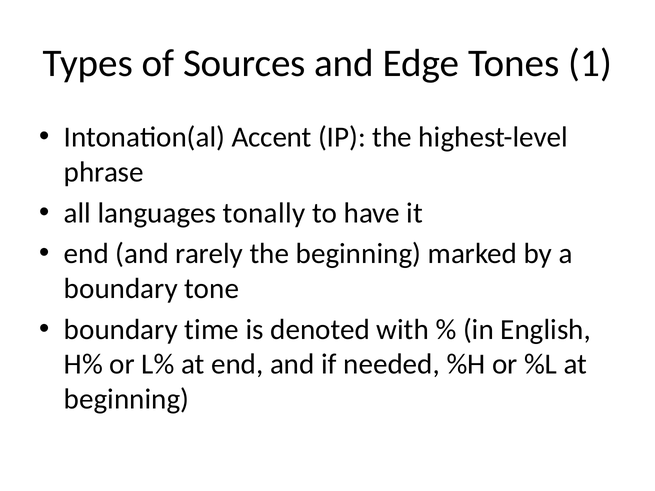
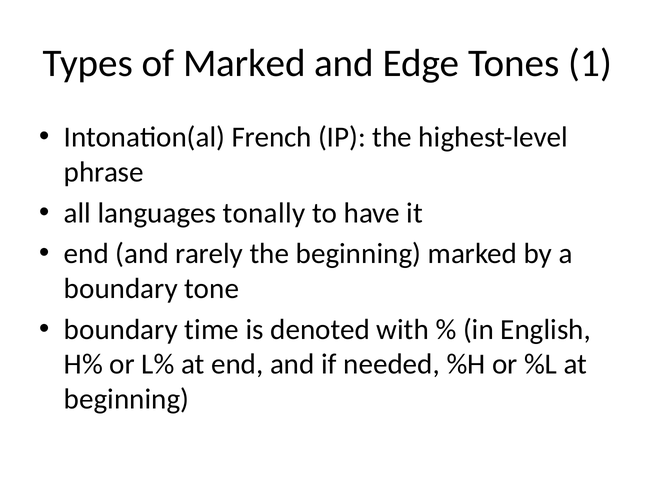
of Sources: Sources -> Marked (244, 63)
Accent: Accent -> French (272, 137)
